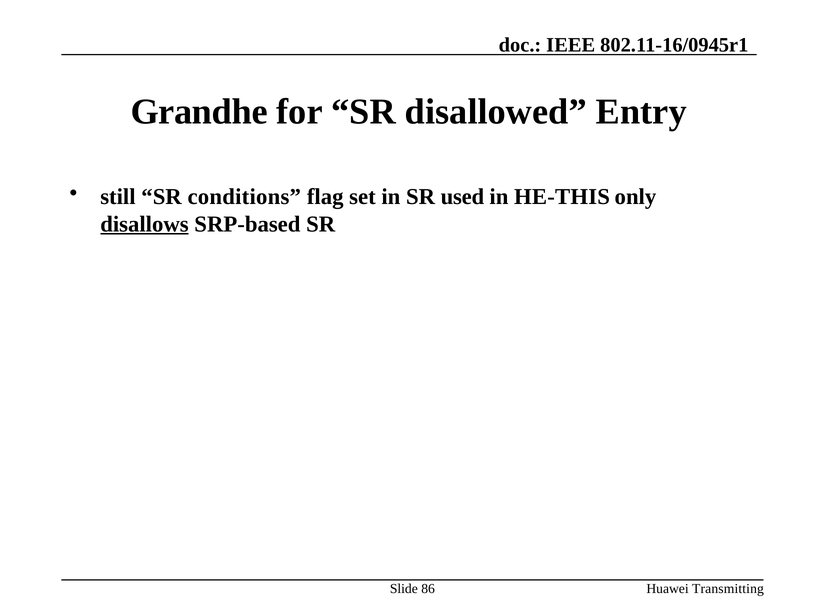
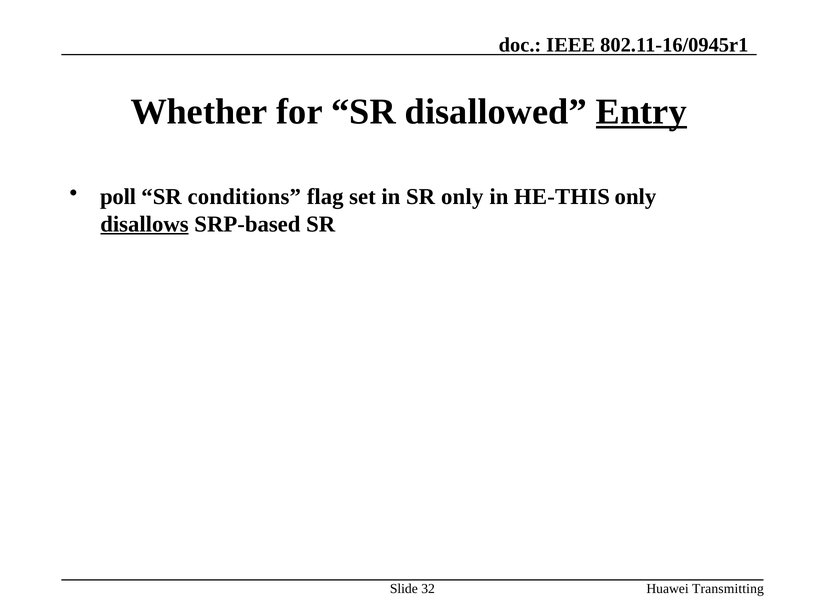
Grandhe: Grandhe -> Whether (199, 112)
Entry underline: none -> present (641, 112)
still: still -> poll (118, 197)
SR used: used -> only (462, 197)
86: 86 -> 32 (428, 588)
